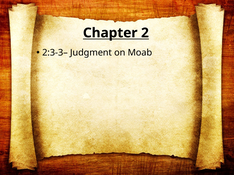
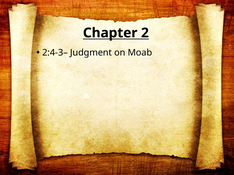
2:3-3–: 2:3-3– -> 2:4-3– (55, 53)
